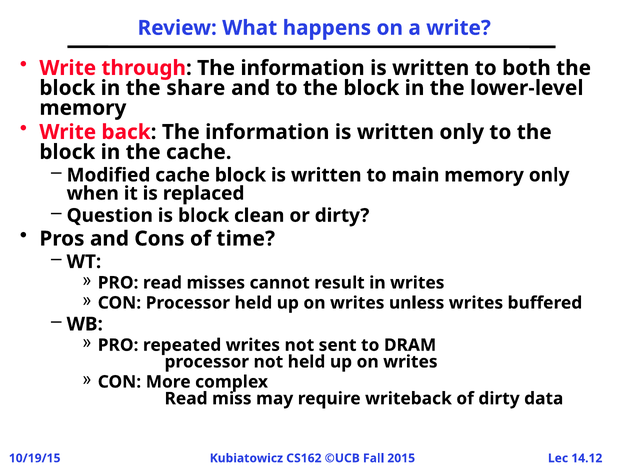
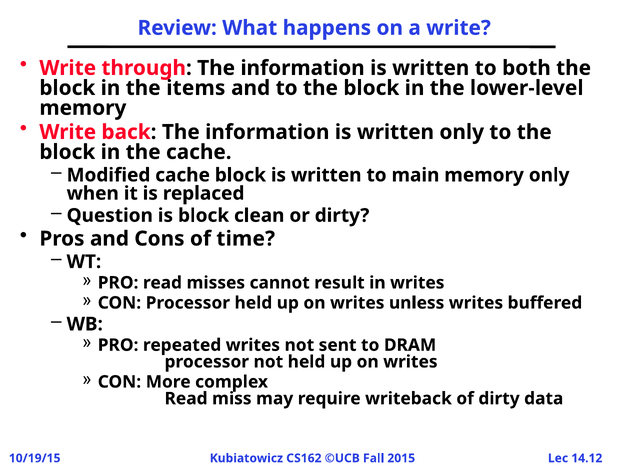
share: share -> items (196, 88)
